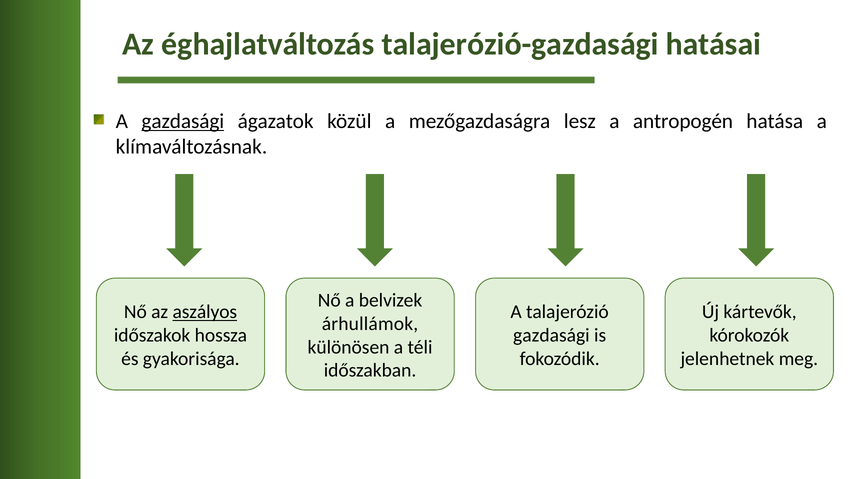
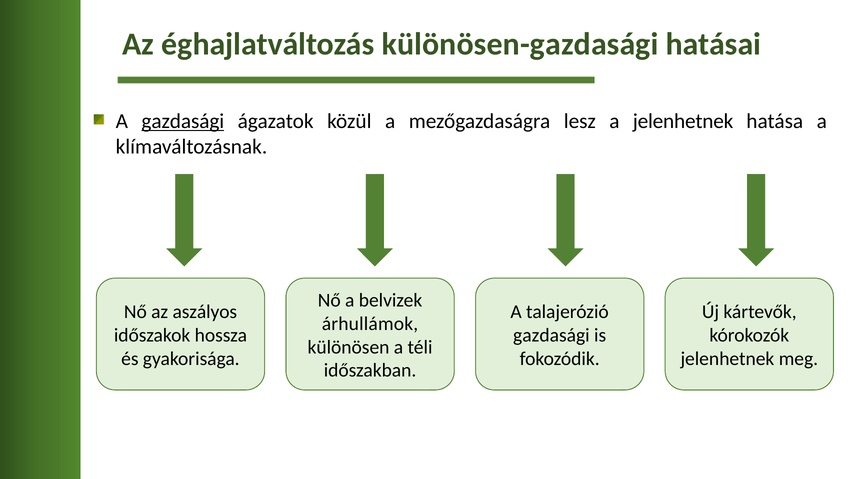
talajerózió-gazdasági: talajerózió-gazdasági -> különösen-gazdasági (520, 44)
a antropogén: antropogén -> jelenhetnek (683, 121)
aszályos underline: present -> none (205, 312)
